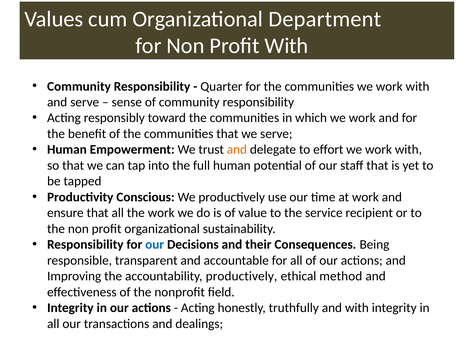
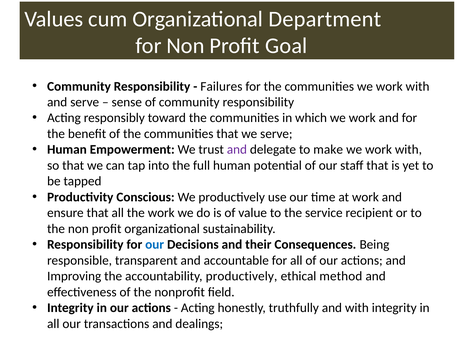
Profit With: With -> Goal (286, 46)
Quarter: Quarter -> Failures (221, 86)
and colour: orange -> purple (237, 149)
effort: effort -> make (328, 149)
